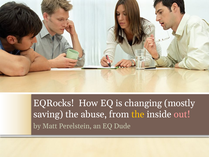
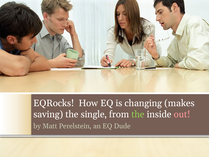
mostly: mostly -> makes (180, 103)
abuse: abuse -> single (94, 114)
the colour: yellow -> light green (138, 114)
